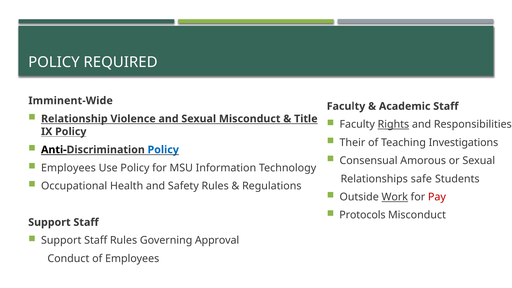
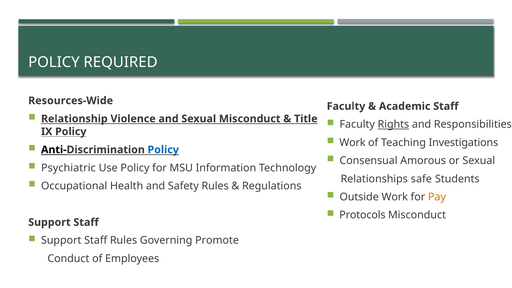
Imminent-Wide: Imminent-Wide -> Resources-Wide (71, 101)
Their: Their -> Work (352, 143)
Employees: Employees -> Psychiatric (68, 168)
Work underline: present -> none (395, 197)
Pay colour: red -> orange (437, 197)
Approval: Approval -> Promote (217, 240)
